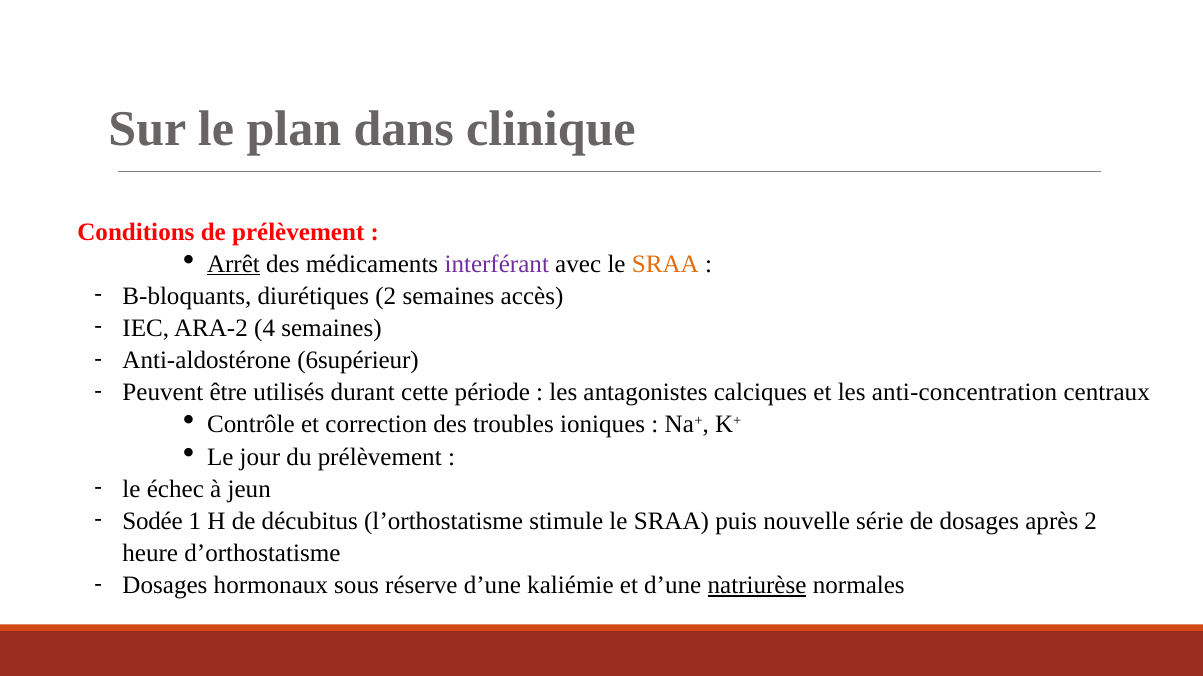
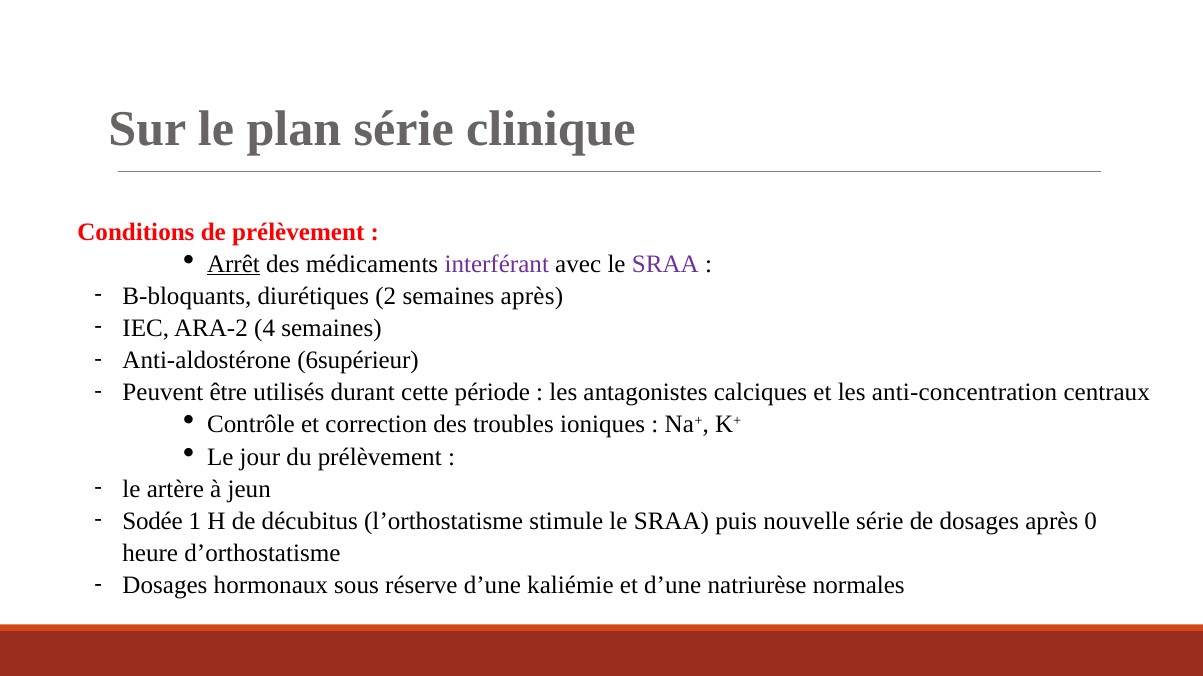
plan dans: dans -> série (404, 129)
SRAA colour: orange -> purple (665, 264)
semaines accès: accès -> après (532, 296)
échec: échec -> artère (175, 489)
après 2: 2 -> 0 (1091, 522)
natriurèse underline: present -> none (757, 586)
